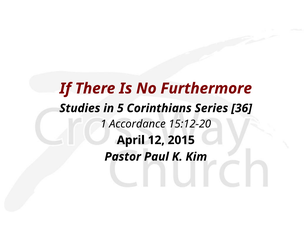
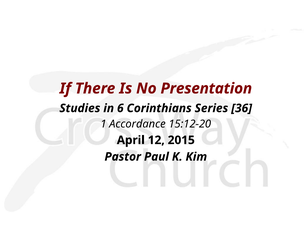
Furthermore: Furthermore -> Presentation (206, 88)
5: 5 -> 6 (120, 108)
